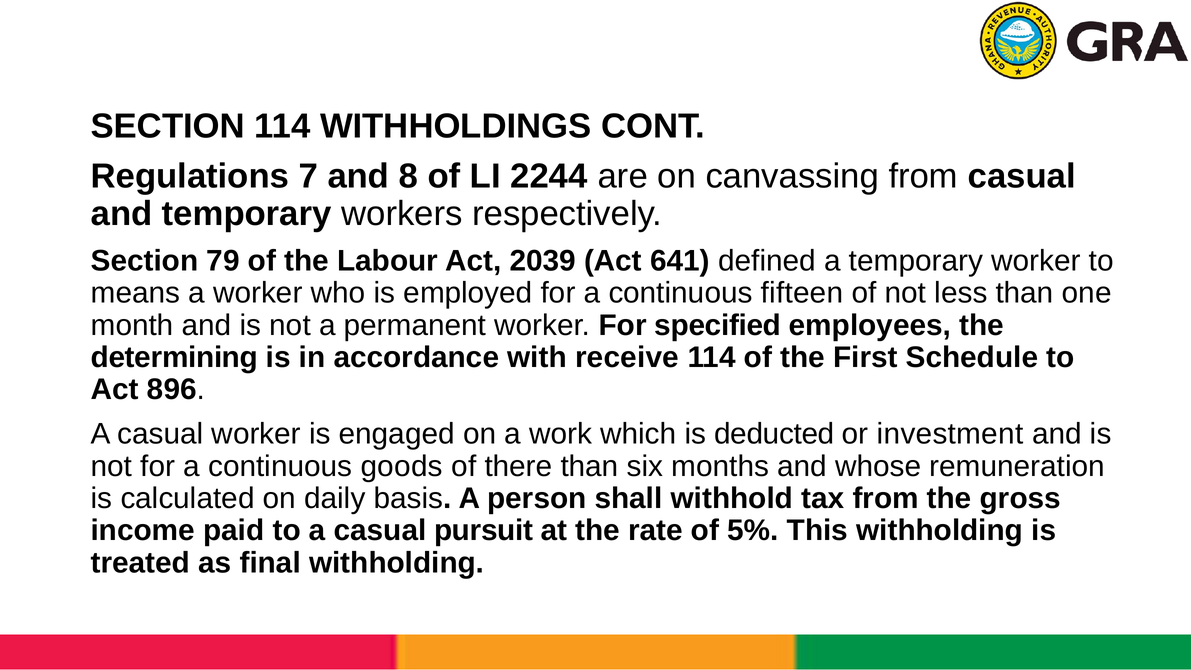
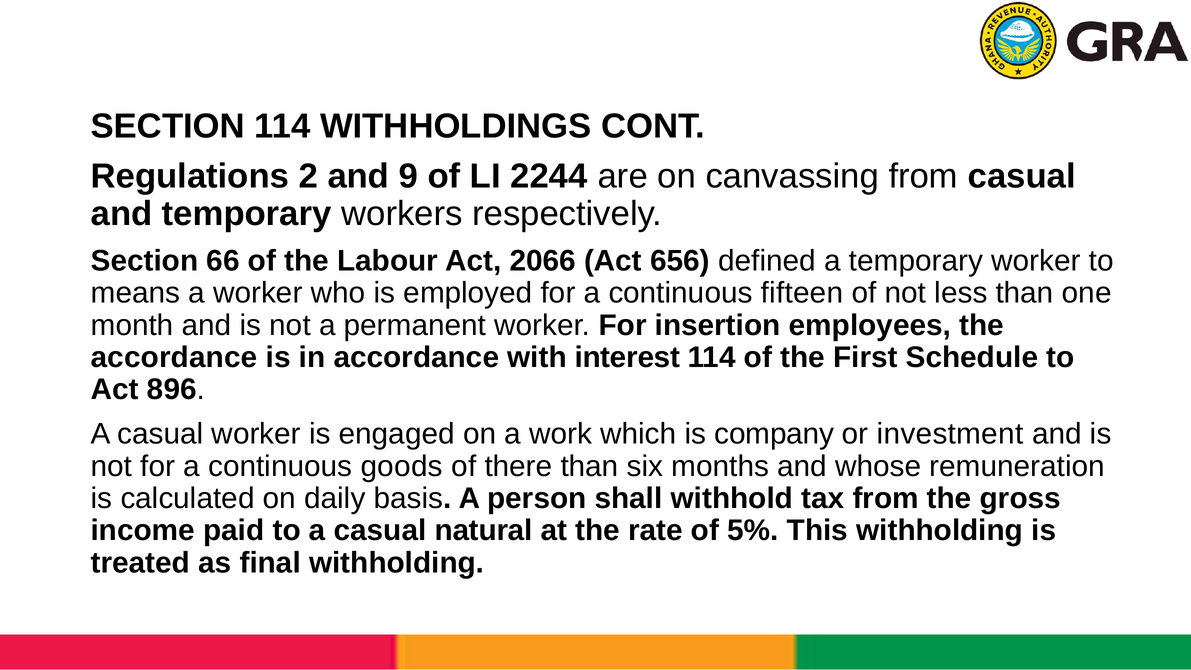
7: 7 -> 2 (308, 176)
8: 8 -> 9 (408, 176)
79: 79 -> 66 (223, 261)
2039: 2039 -> 2066 (543, 261)
641: 641 -> 656 (680, 261)
specified: specified -> insertion (718, 325)
determining: determining -> accordance (174, 357)
receive: receive -> interest (627, 357)
deducted: deducted -> company (774, 434)
pursuit: pursuit -> natural (484, 531)
